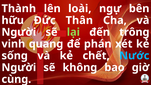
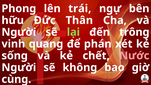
Thành: Thành -> Phong (19, 9)
loài: loài -> trái (80, 9)
Nước colour: light blue -> pink (134, 56)
